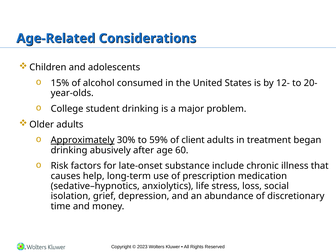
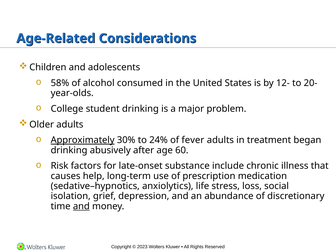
15%: 15% -> 58% (60, 83)
59%: 59% -> 24% (158, 140)
client: client -> fever (193, 140)
and underline: none -> present (81, 206)
